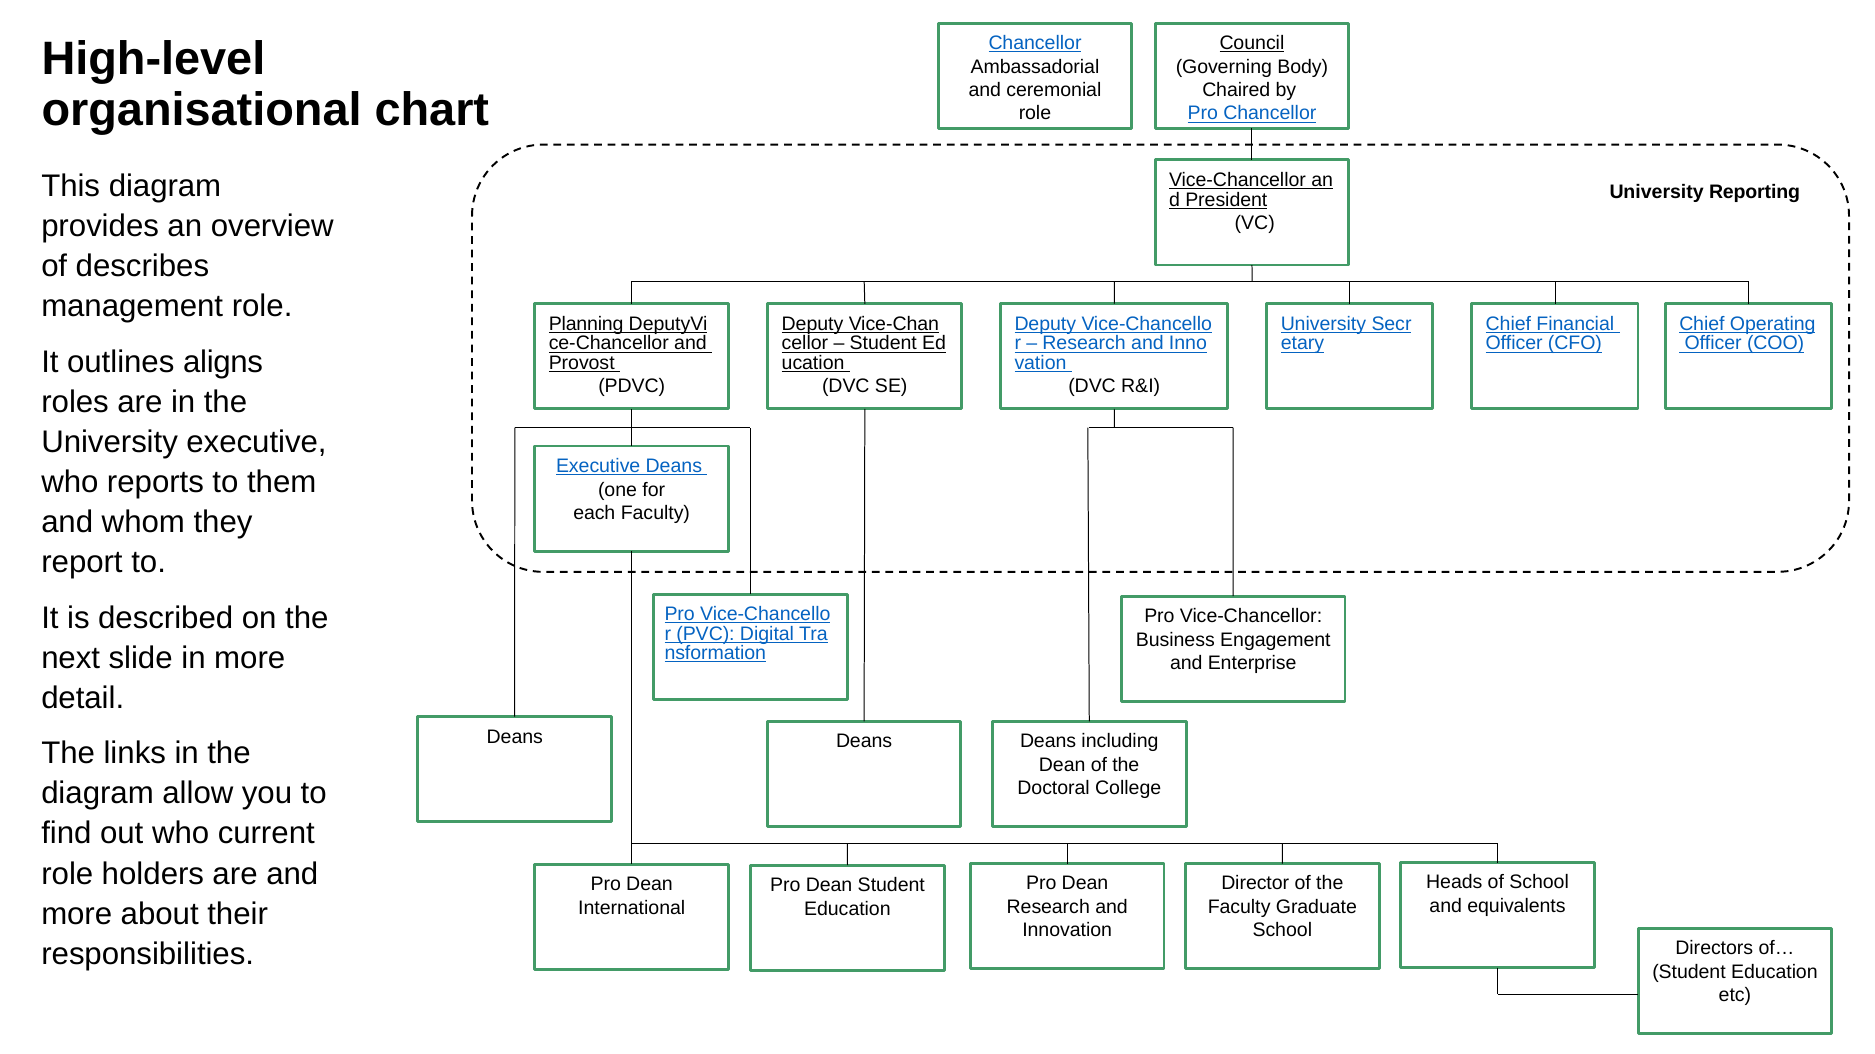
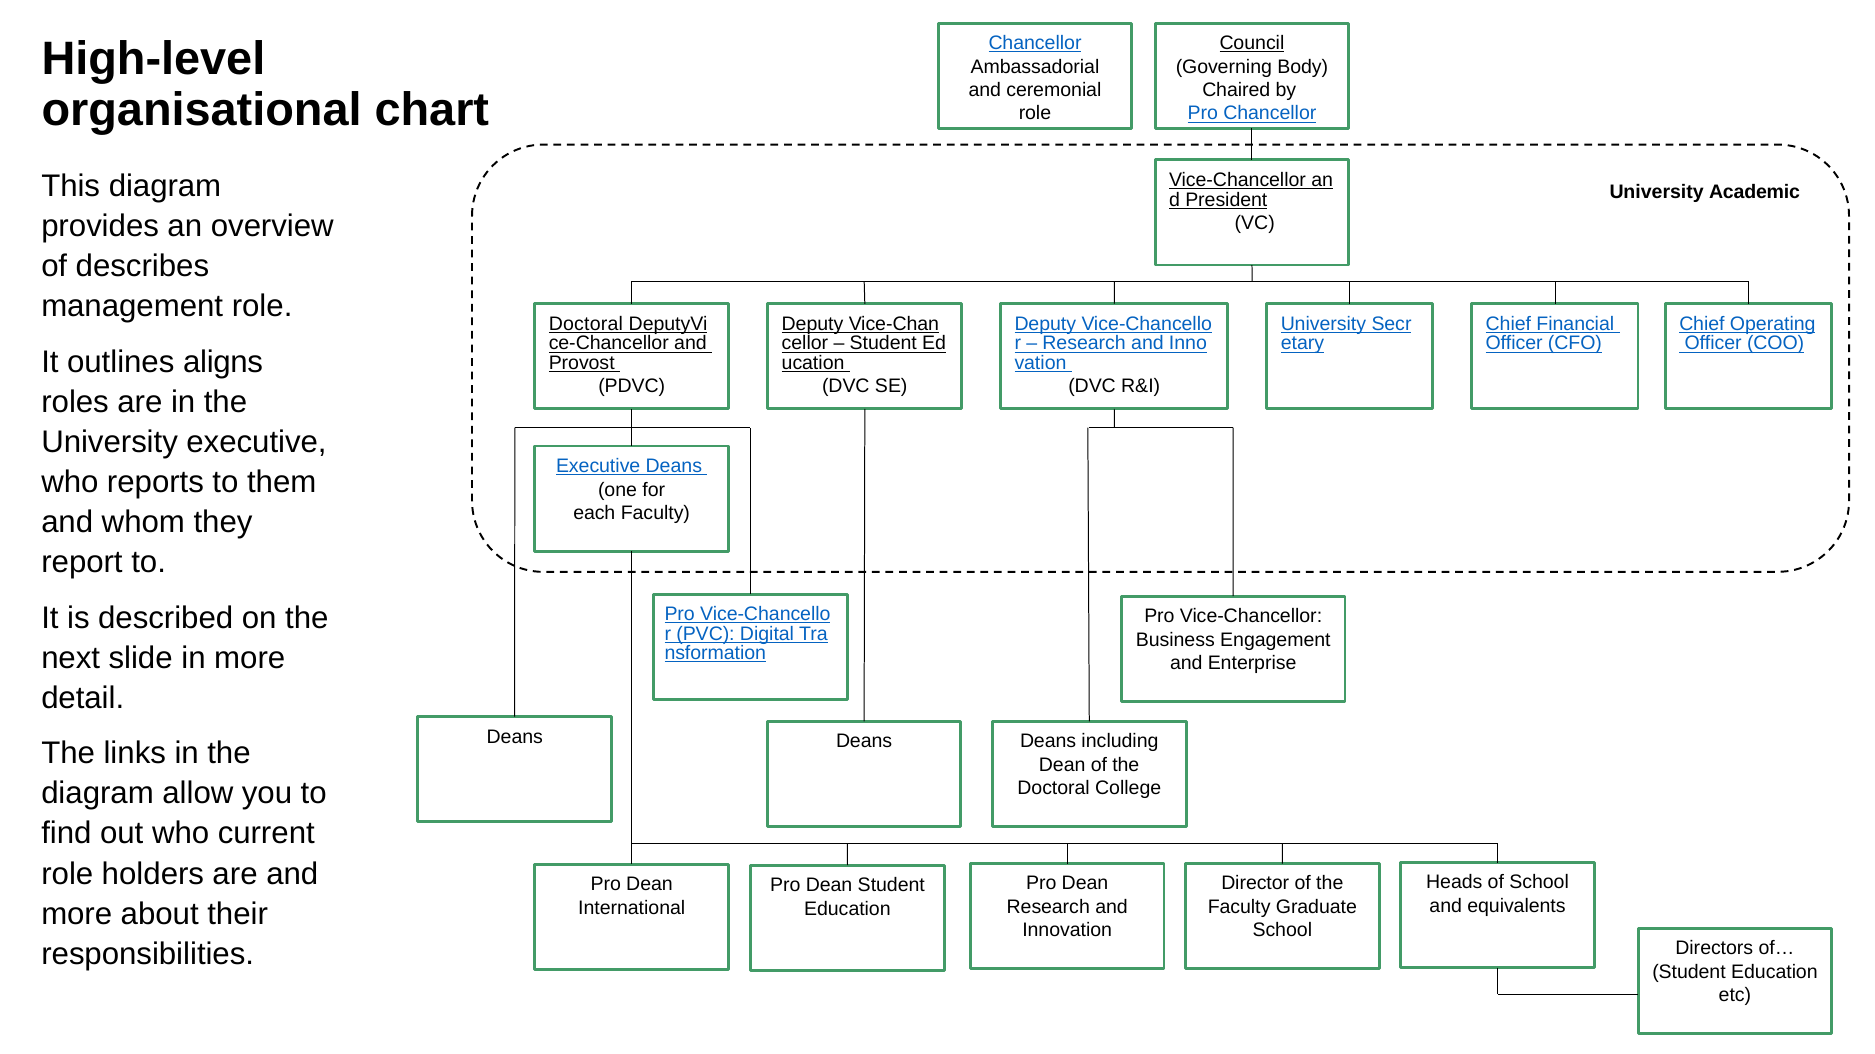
Reporting: Reporting -> Academic (1755, 192)
Planning: Planning -> Doctoral (586, 324)
